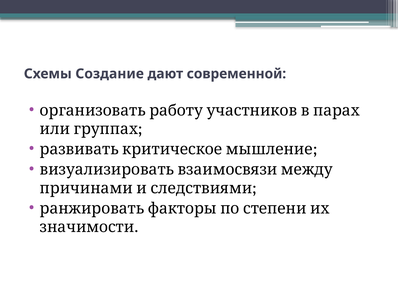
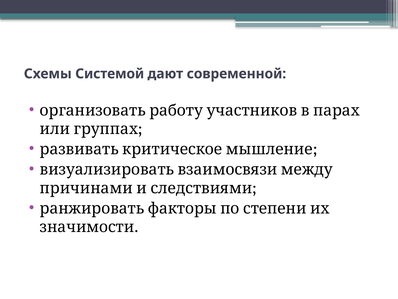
Создание: Создание -> Системой (110, 74)
